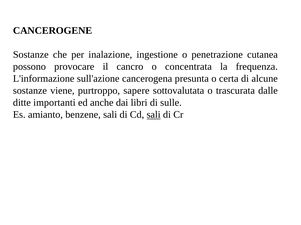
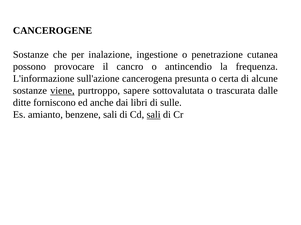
concentrata: concentrata -> antincendio (188, 67)
viene underline: none -> present (62, 91)
importanti: importanti -> forniscono (54, 103)
